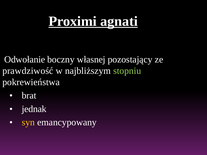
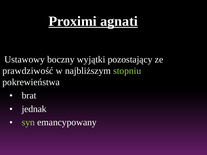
Odwołanie: Odwołanie -> Ustawowy (25, 60)
własnej: własnej -> wyjątki (91, 60)
syn colour: yellow -> light green (28, 122)
